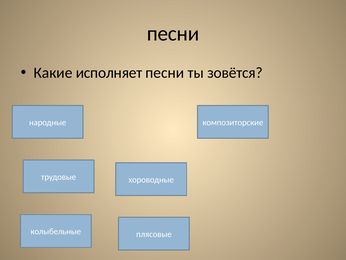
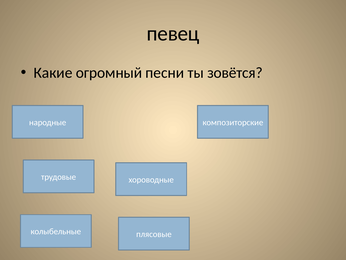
песни: песни -> певец (173, 33)
исполняет: исполняет -> огромный (109, 73)
